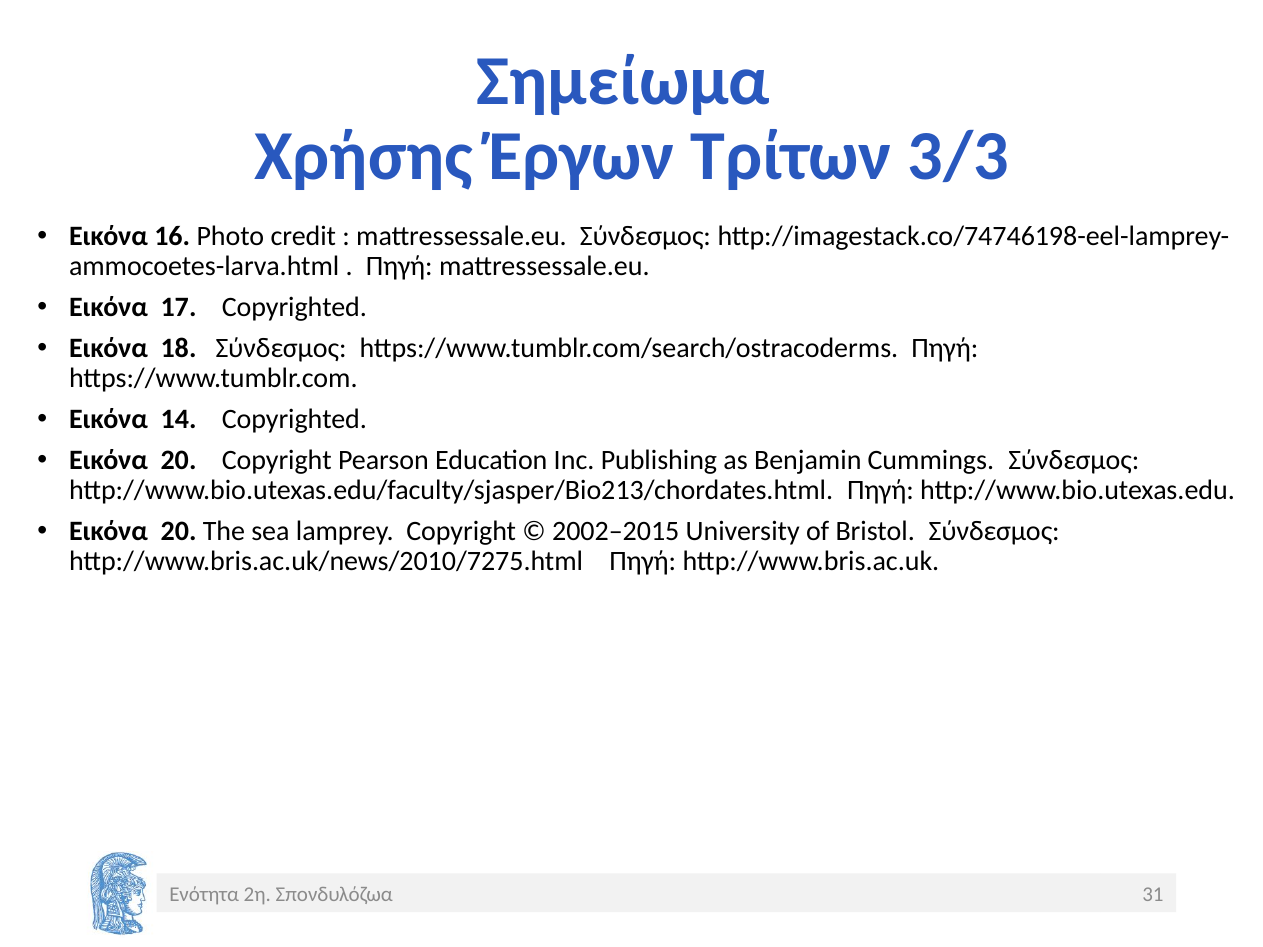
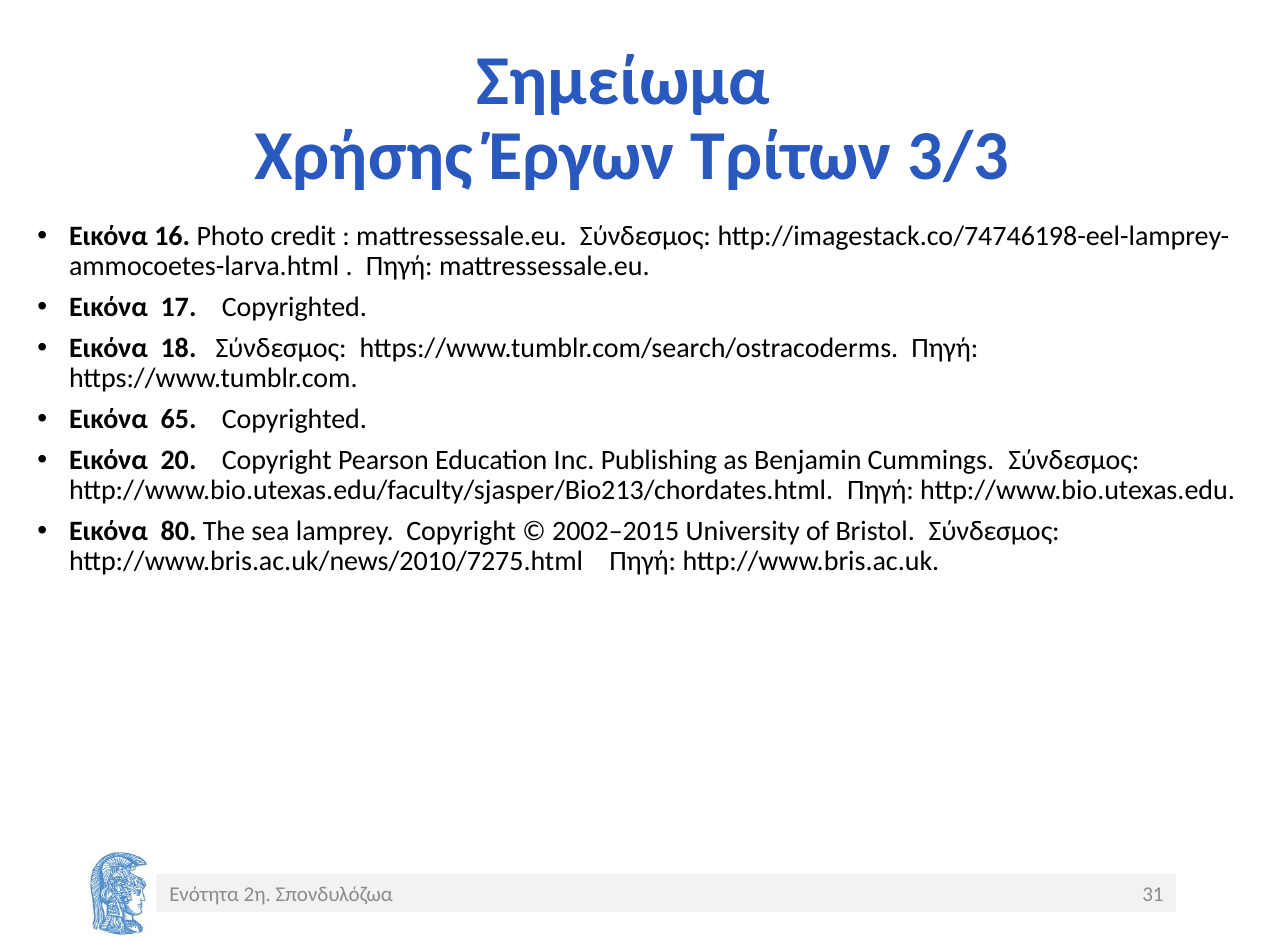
14: 14 -> 65 (179, 419)
20: 20 -> 80 (179, 531)
